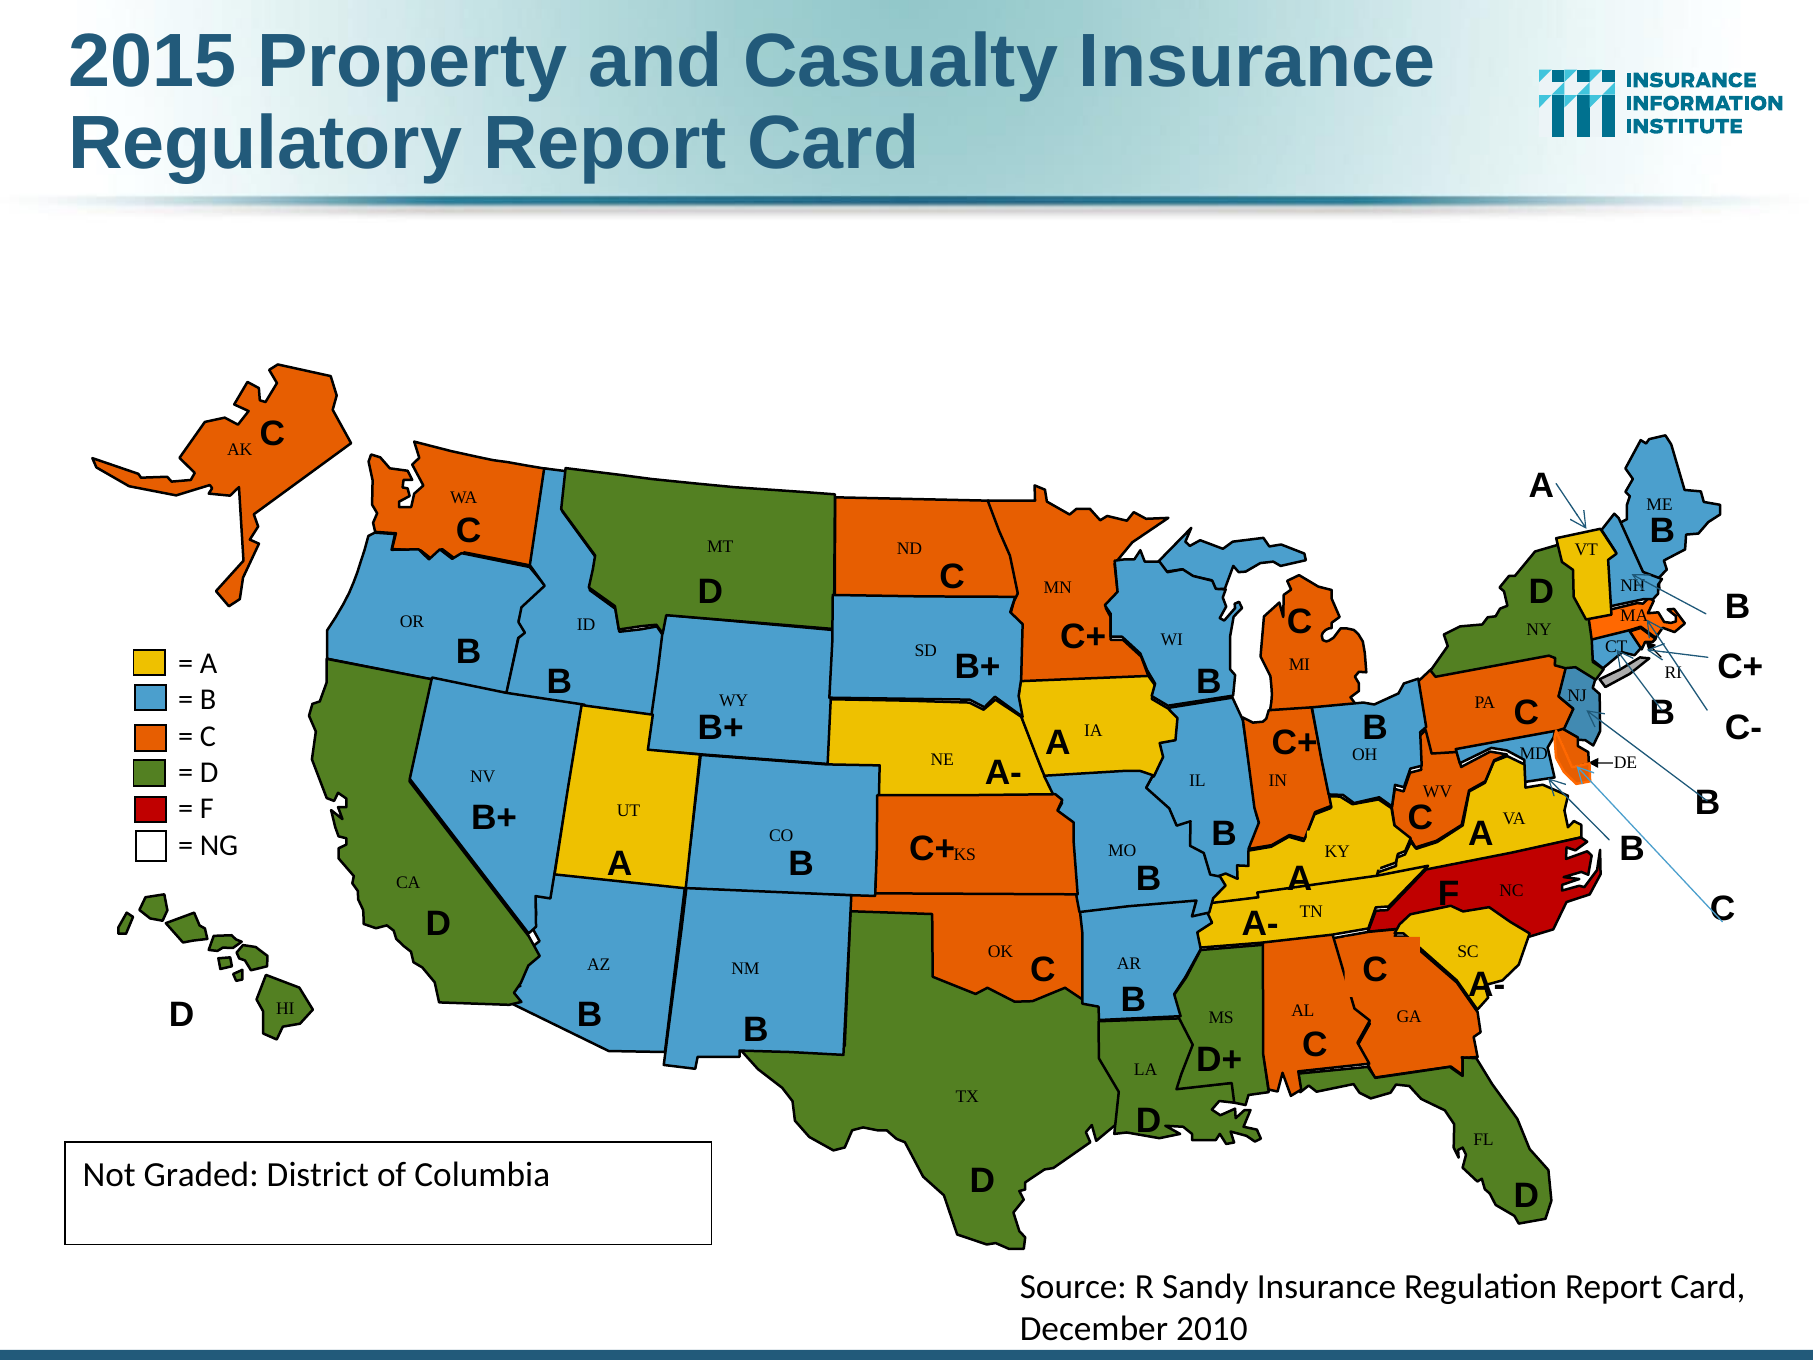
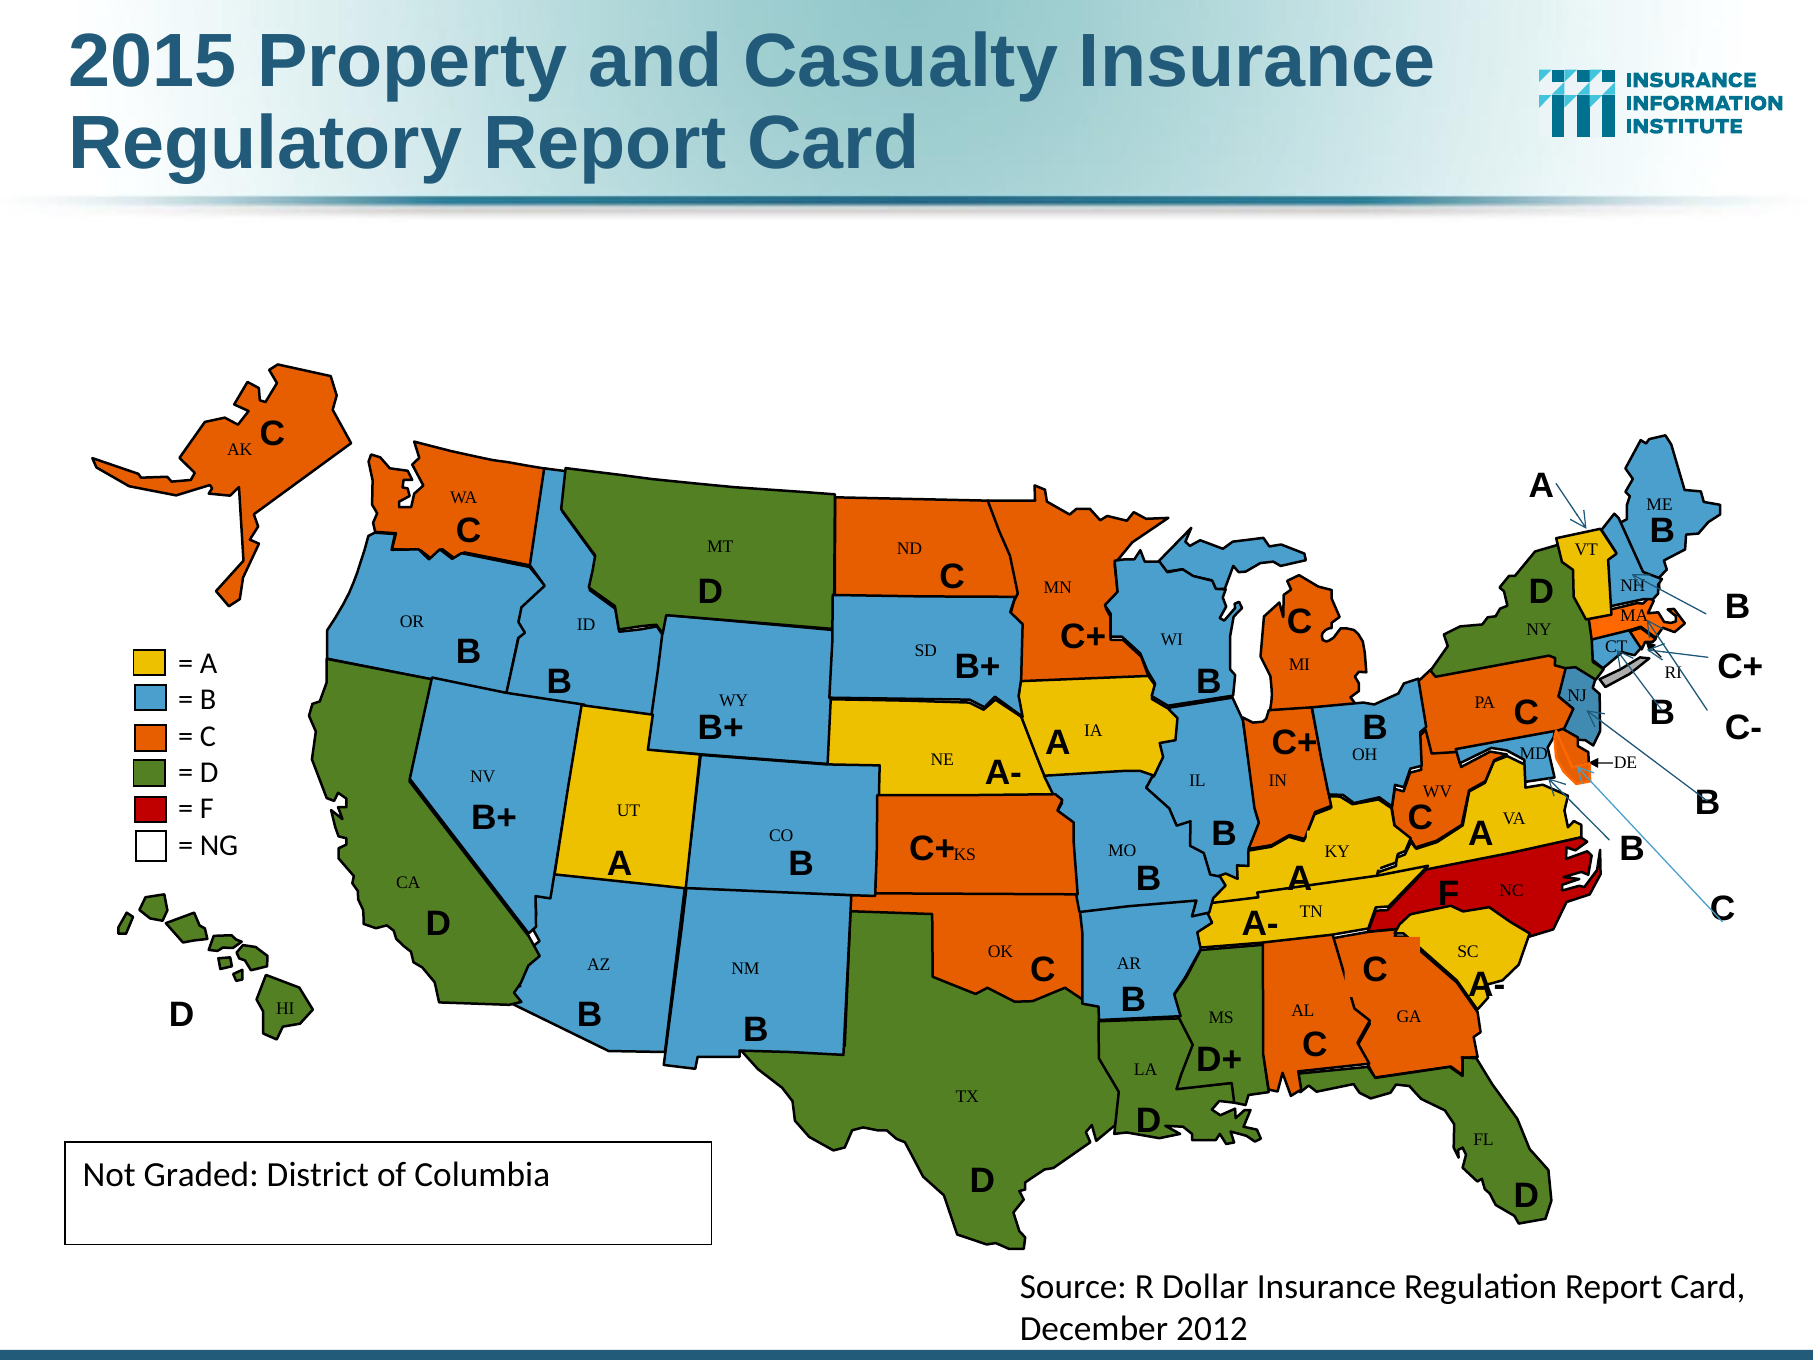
Sandy: Sandy -> Dollar (1205, 1286)
2010: 2010 -> 2012 (1212, 1329)
